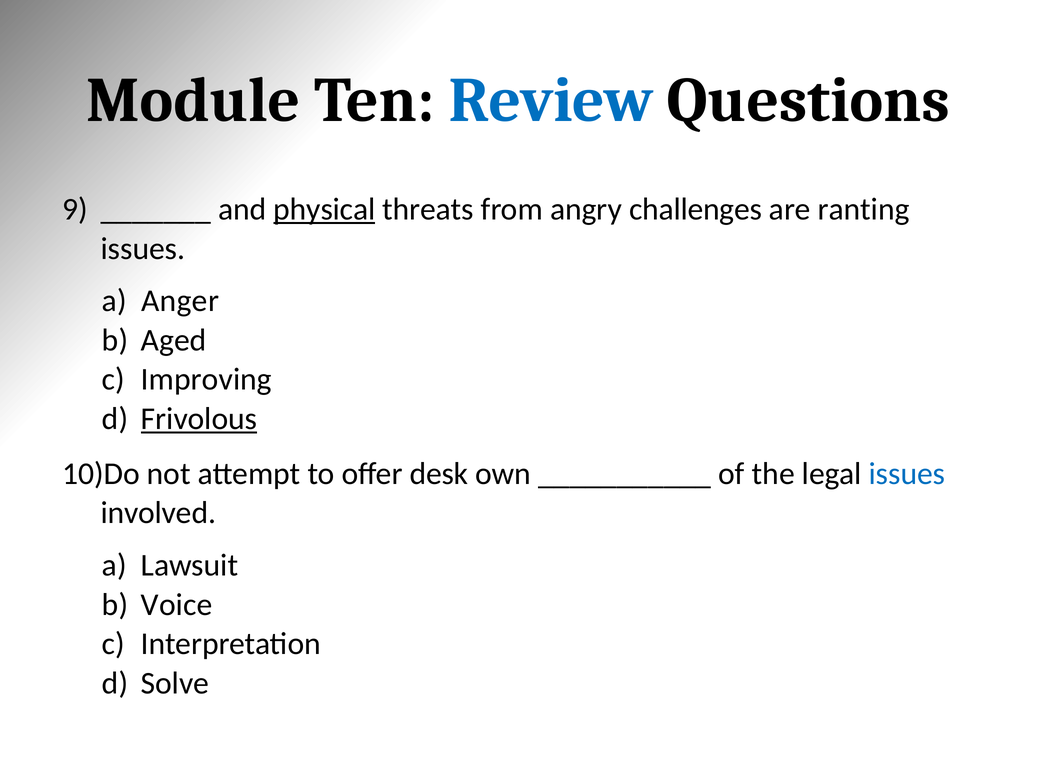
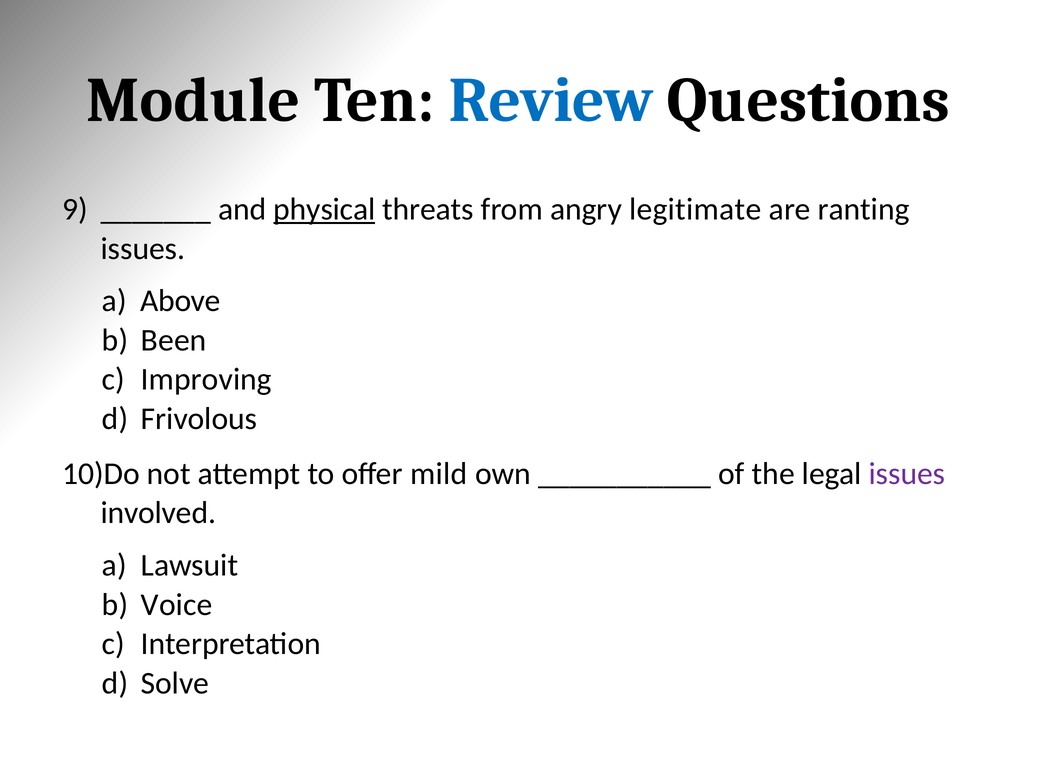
challenges: challenges -> legitimate (695, 209)
Anger: Anger -> Above (180, 301)
Aged: Aged -> Been (174, 340)
Frivolous underline: present -> none (199, 419)
desk: desk -> mild (439, 474)
issues colour: blue -> purple (907, 474)
